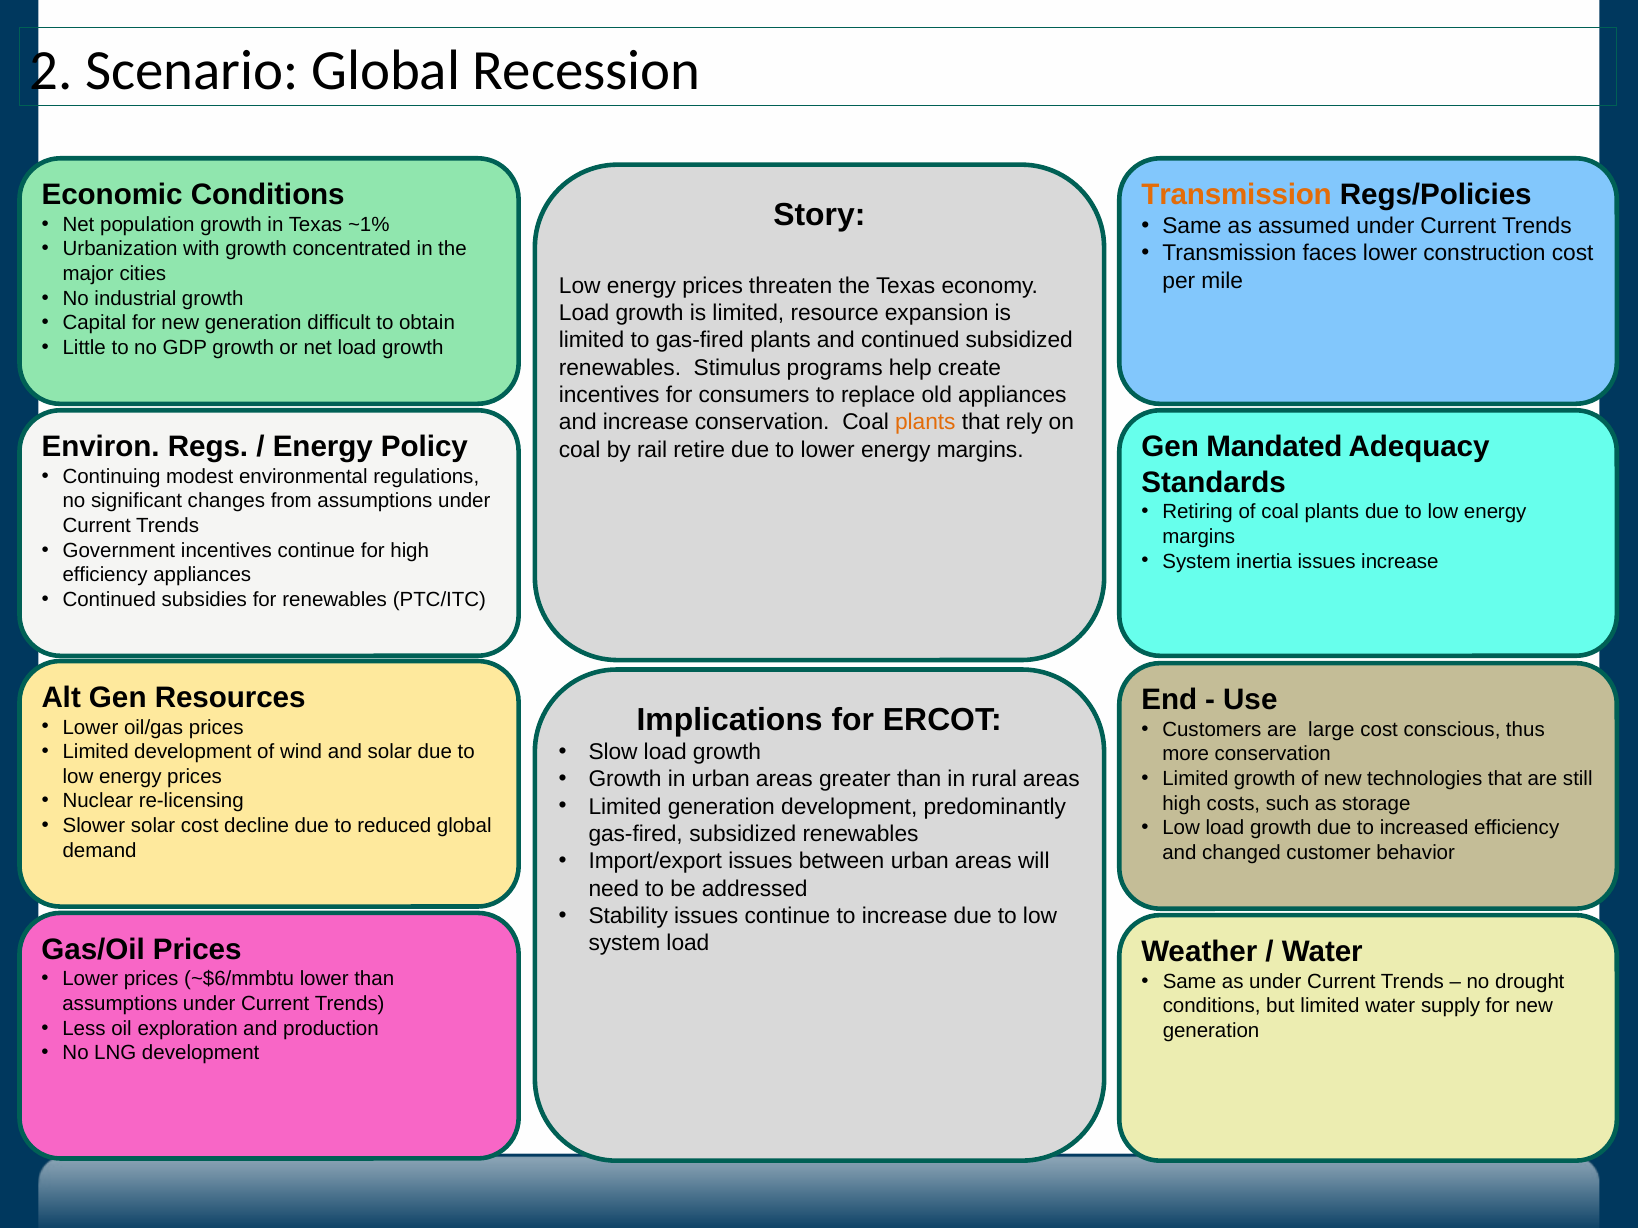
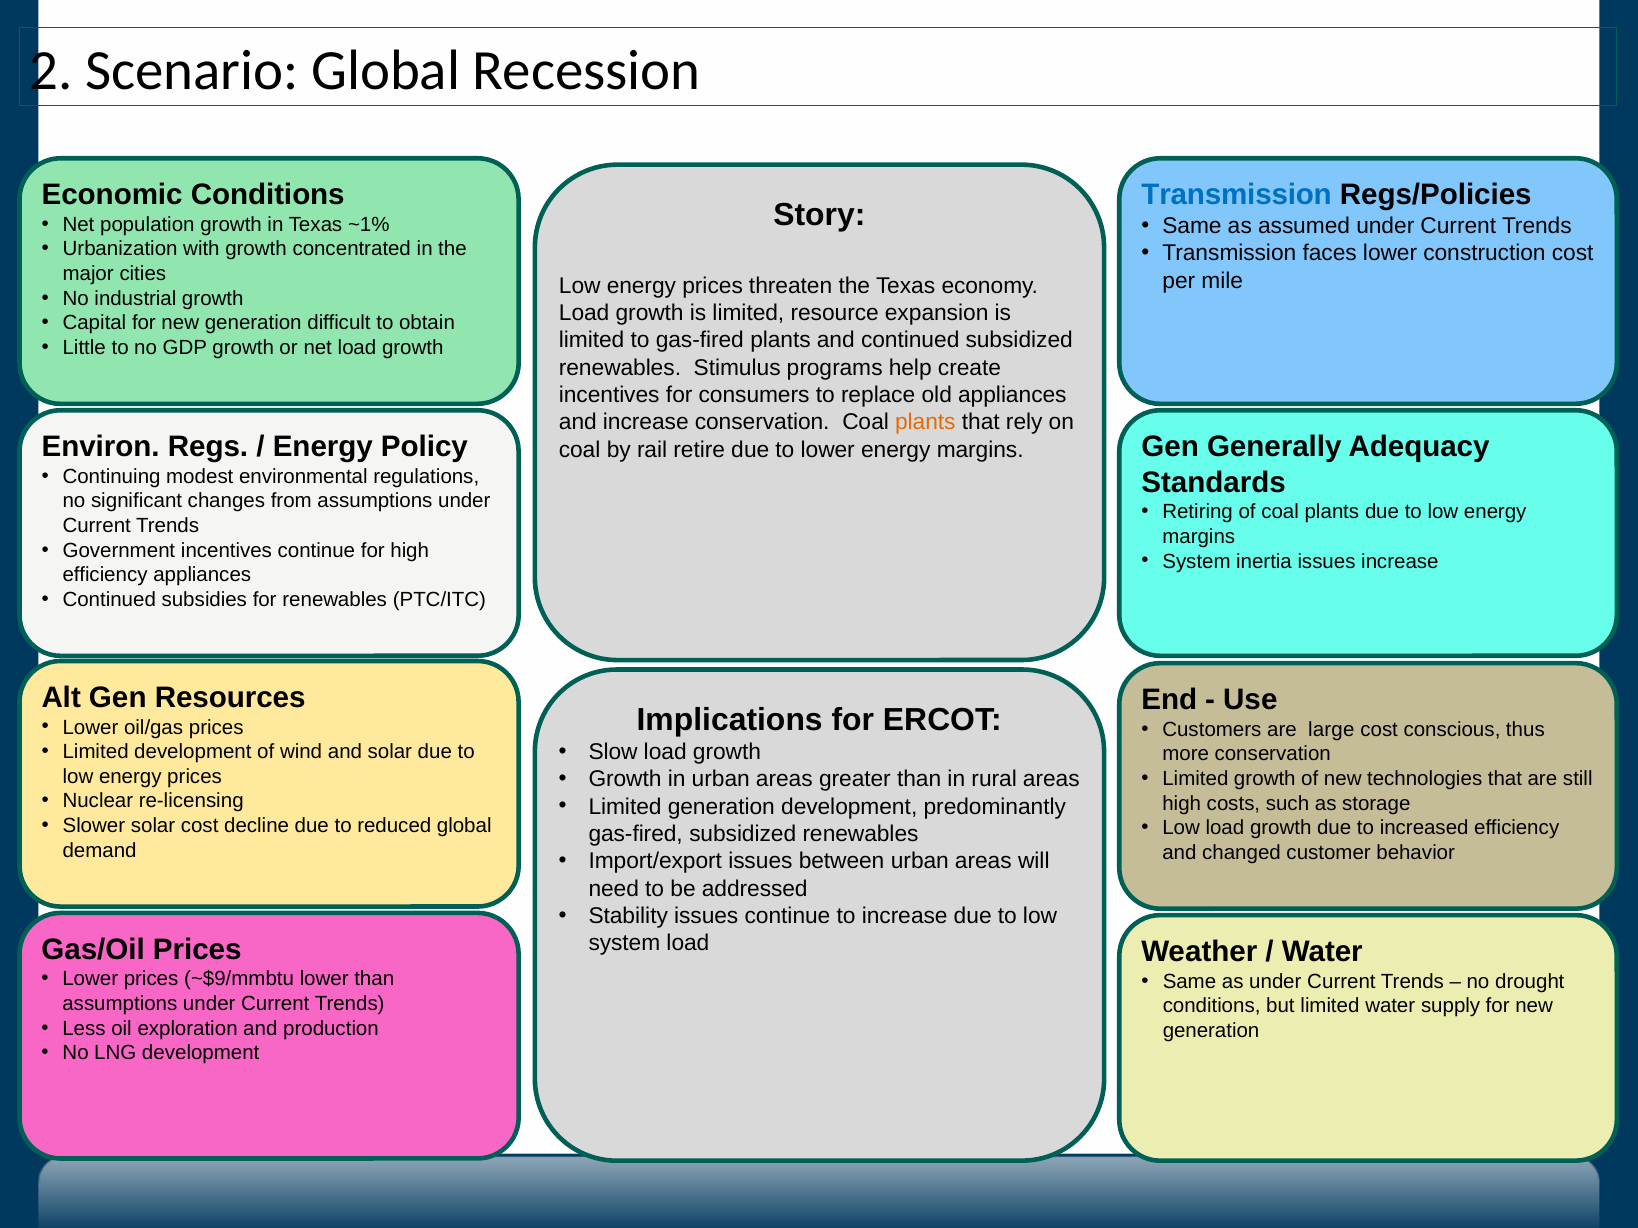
Transmission colour: orange -> blue (1237, 195)
Mandated: Mandated -> Generally (1274, 447)
~$6/mmbtu: ~$6/mmbtu -> ~$9/mmbtu (239, 980)
